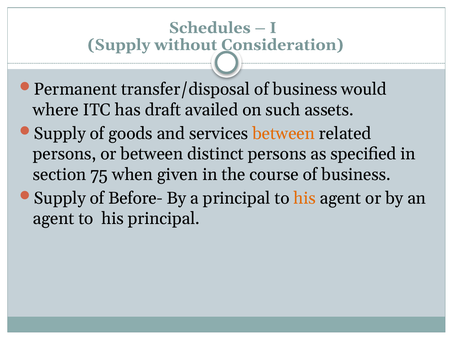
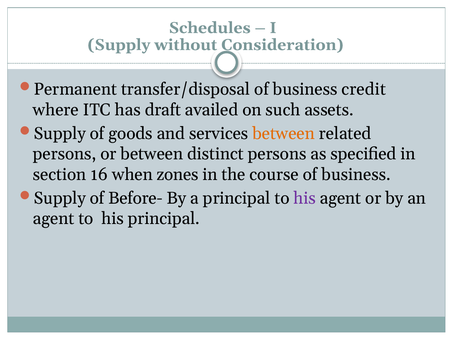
would: would -> credit (364, 89)
75: 75 -> 16 (99, 174)
given: given -> zones (178, 174)
his colour: orange -> purple (305, 198)
